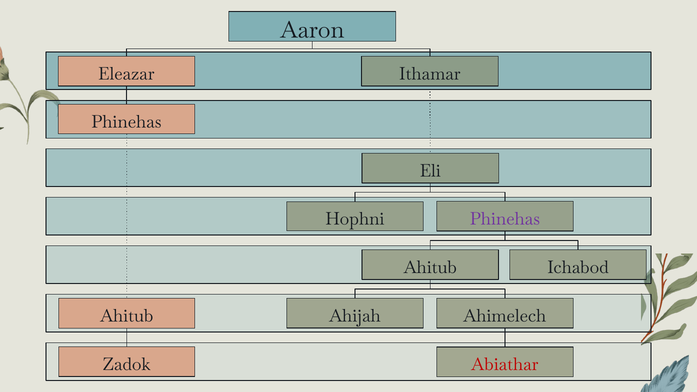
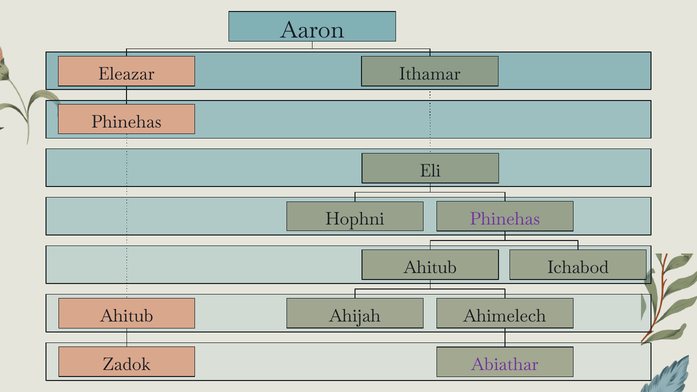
Abiathar colour: red -> purple (505, 365)
